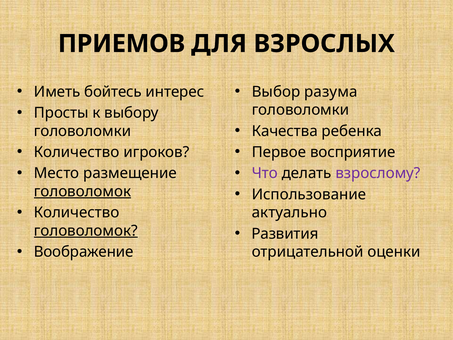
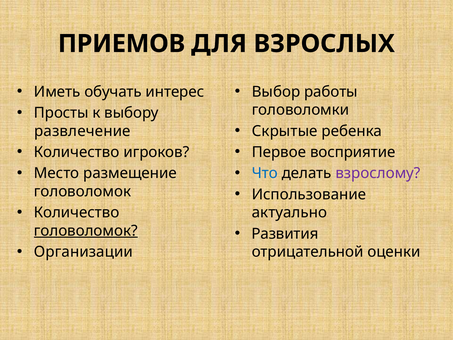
бойтесь: бойтесь -> обучать (113, 92)
разума: разума -> работы (331, 92)
Качества: Качества -> Скрытые (285, 131)
головоломки: головоломки -> развлечение (82, 131)
Что colour: purple -> blue (265, 173)
головоломок underline: present -> none (83, 191)
Воображение: Воображение -> Организации (83, 252)
